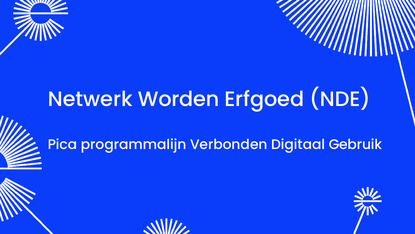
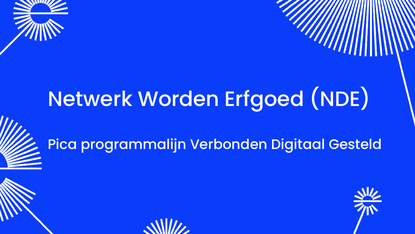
Gebruik: Gebruik -> Gesteld (355, 144)
